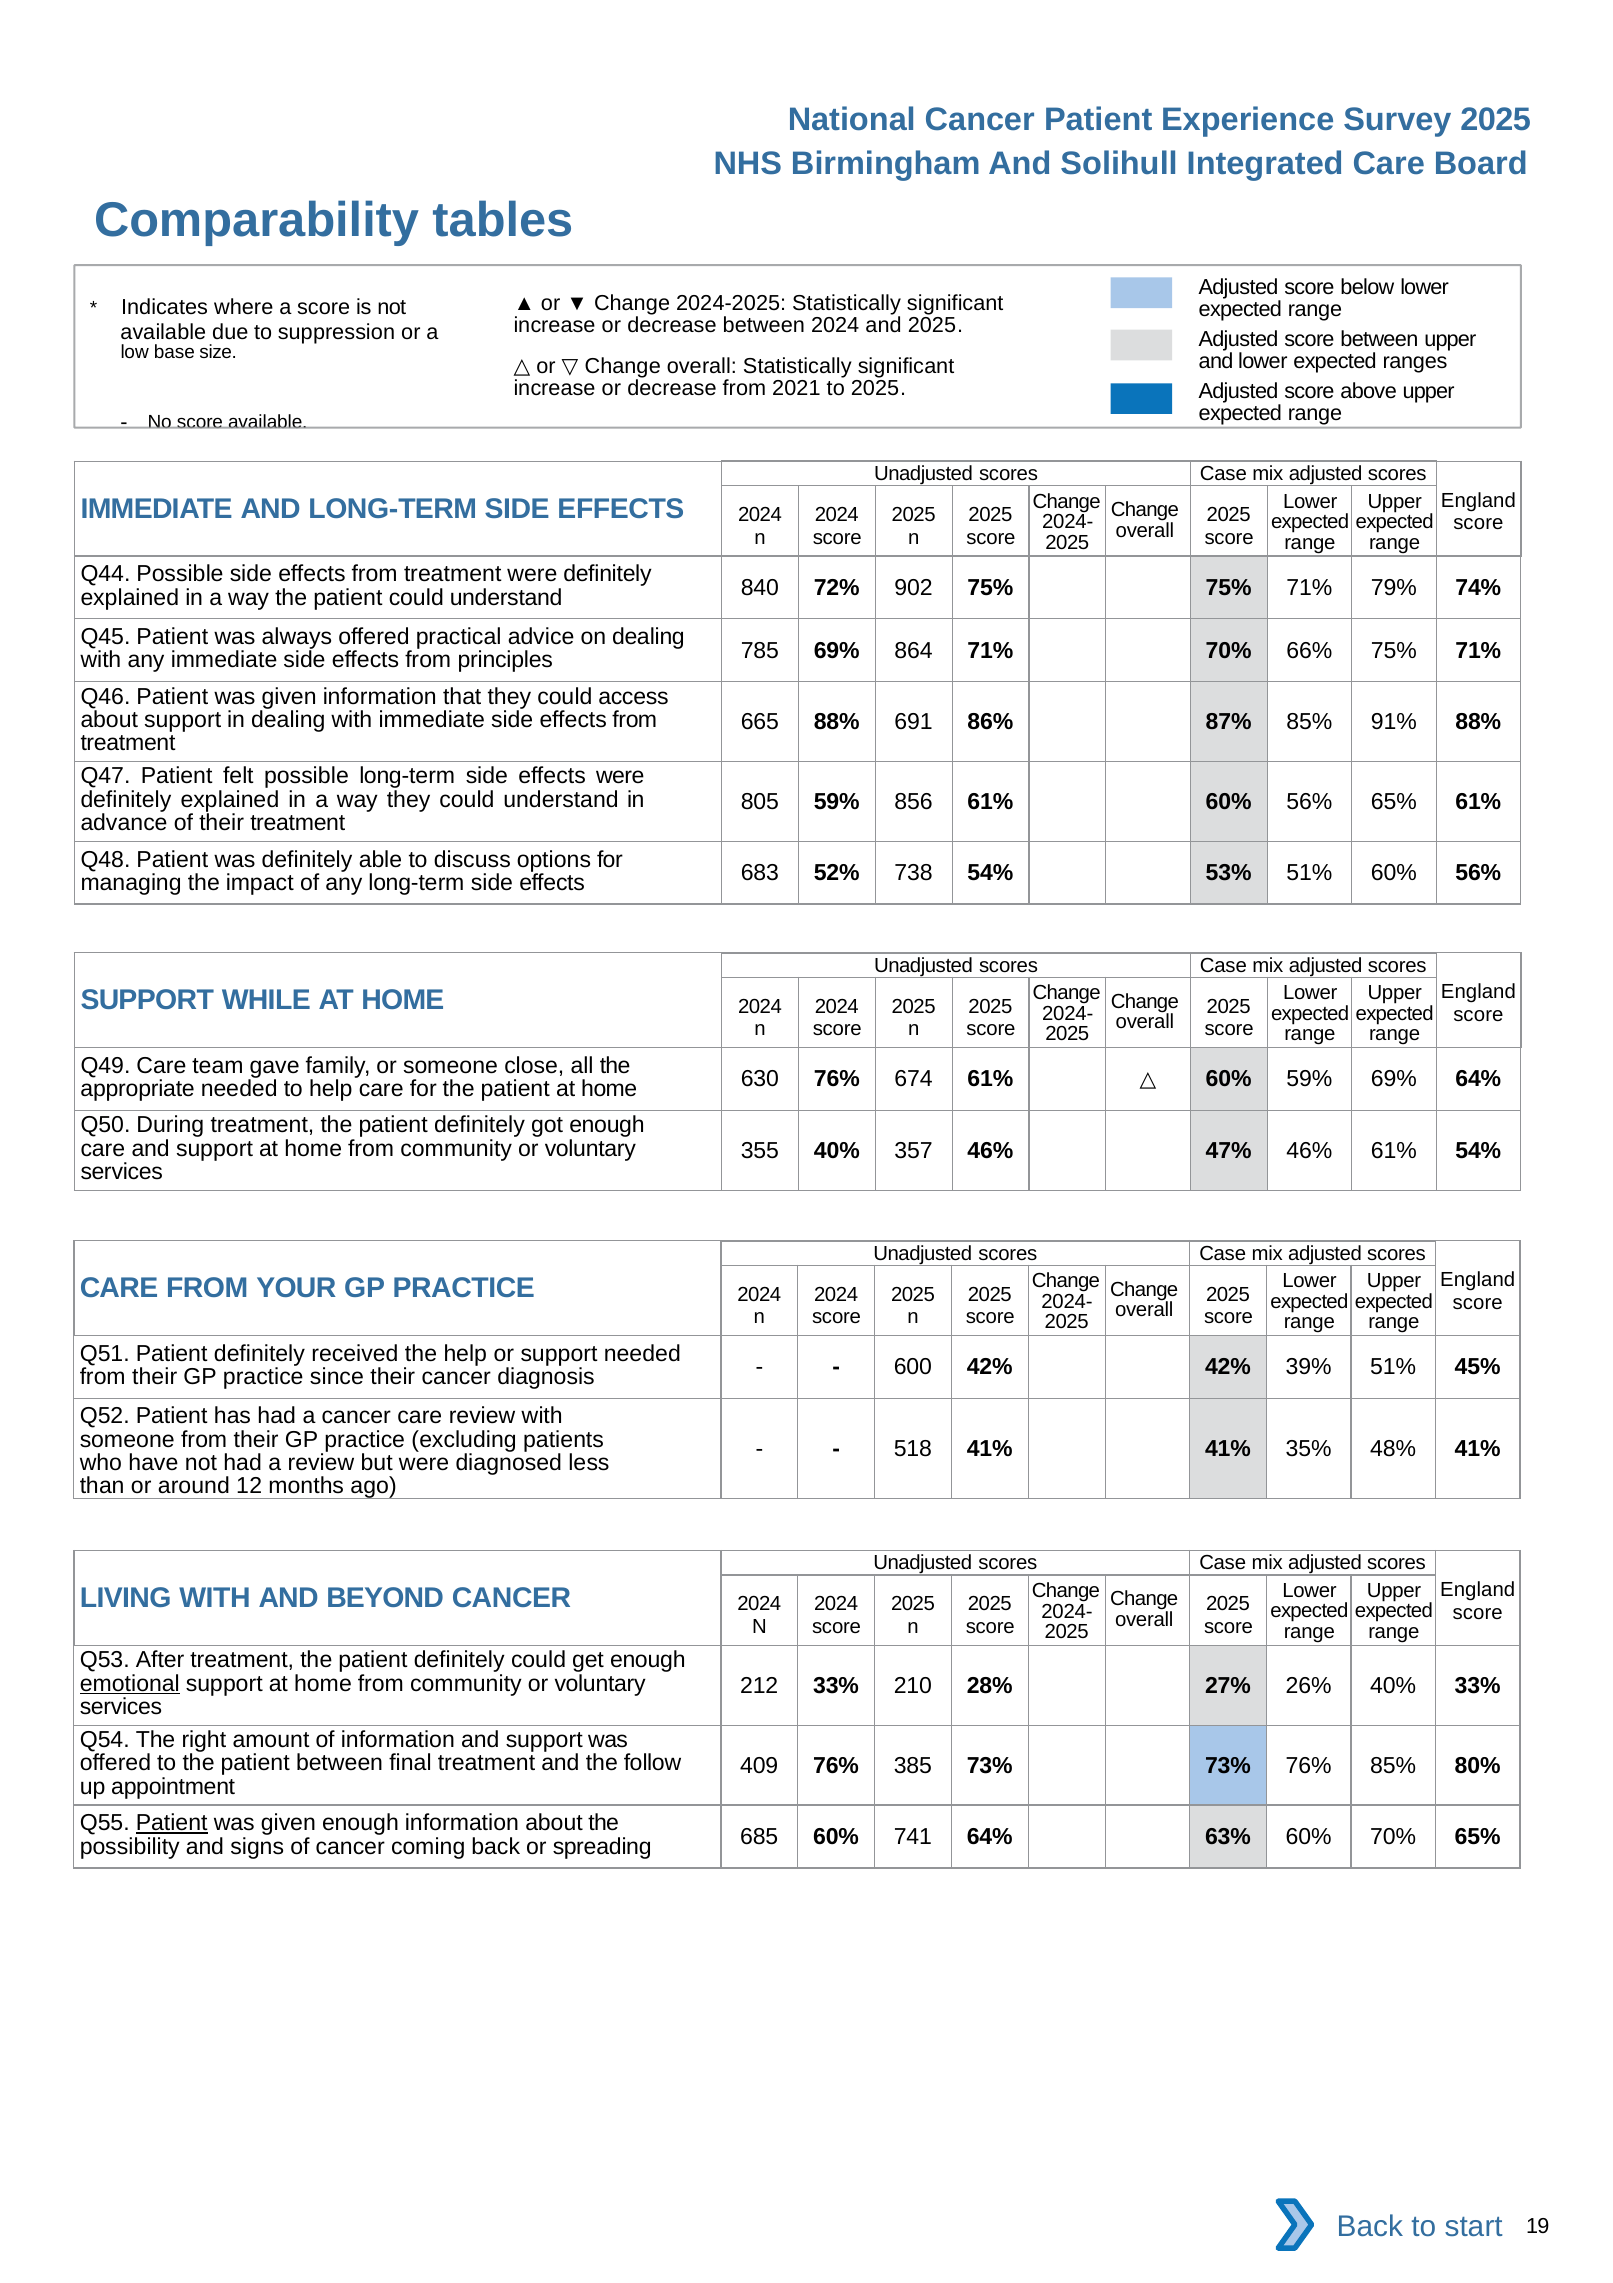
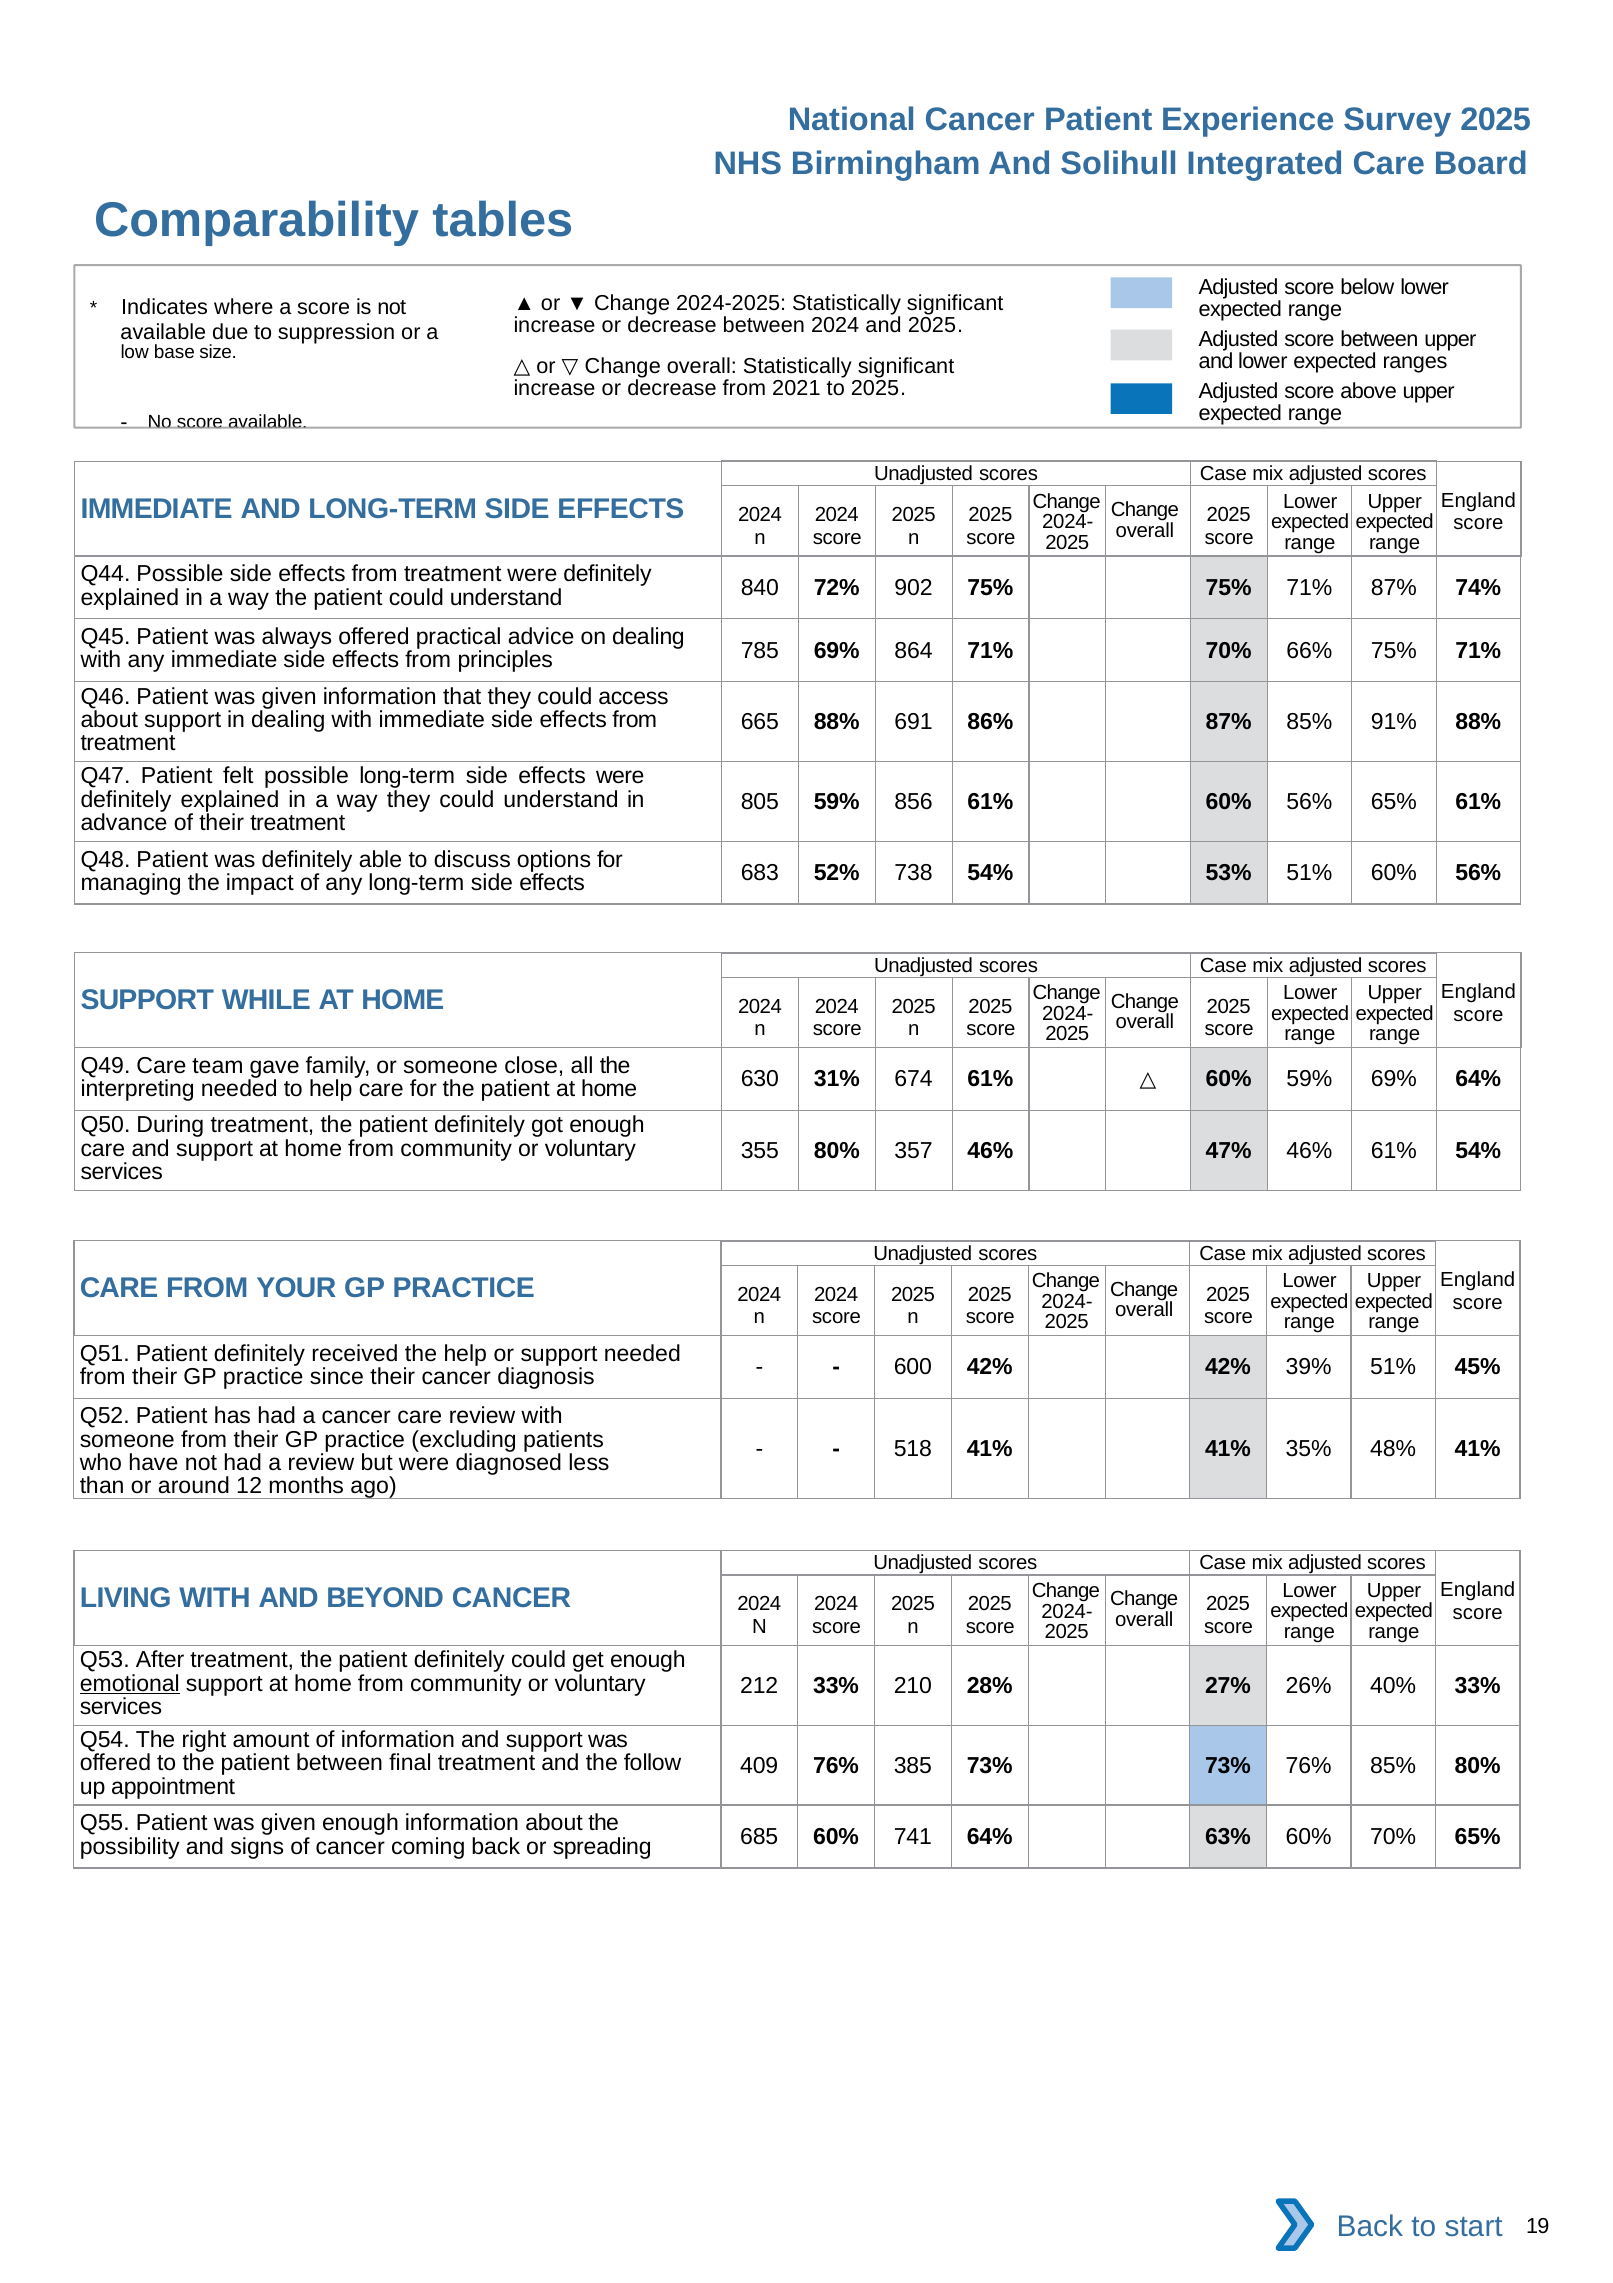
71% 79%: 79% -> 87% (1394, 588)
appropriate: appropriate -> interpreting (138, 1089)
630 76%: 76% -> 31% (837, 1079)
355 40%: 40% -> 80% (837, 1150)
Patient underline: present -> none (172, 1823)
